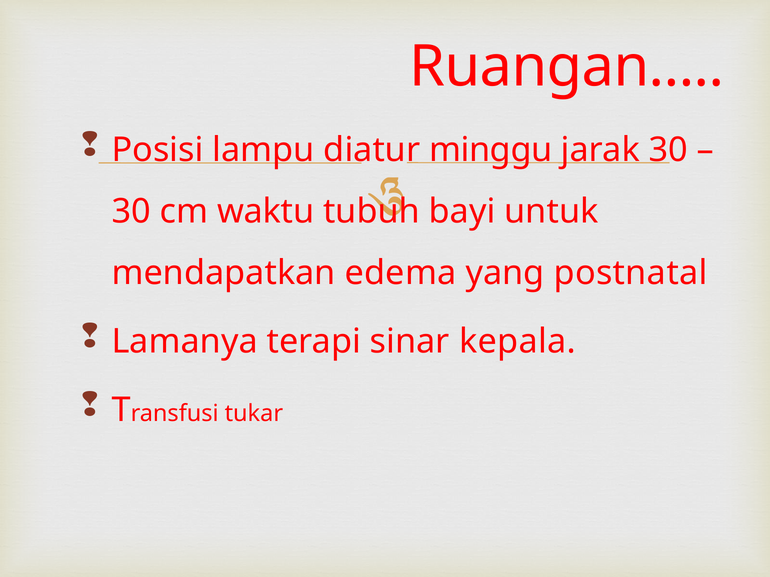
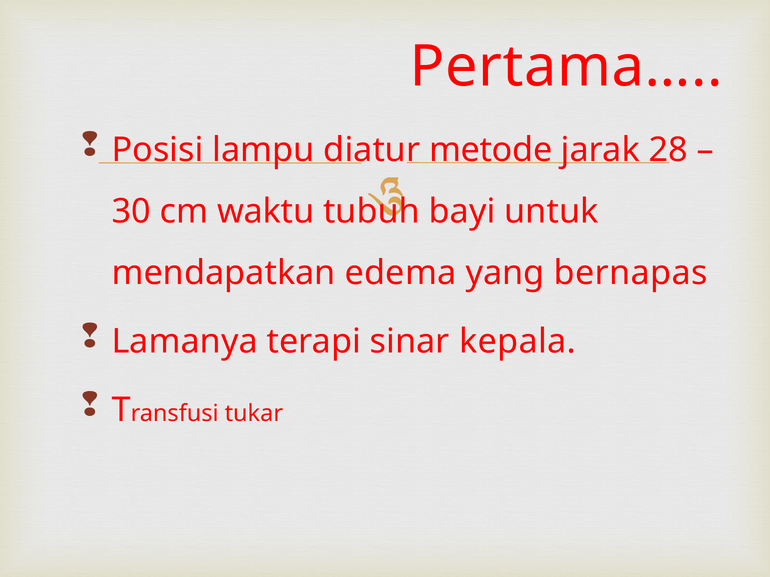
Ruangan…: Ruangan… -> Pertama… (566, 67)
minggu: minggu -> metode (491, 150)
jarak 30: 30 -> 28 (668, 150)
postnatal: postnatal -> bernapas (631, 273)
